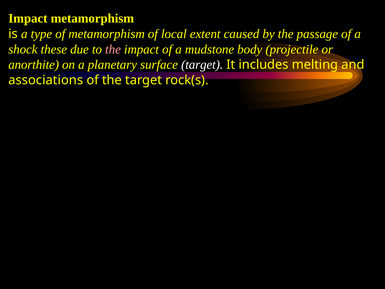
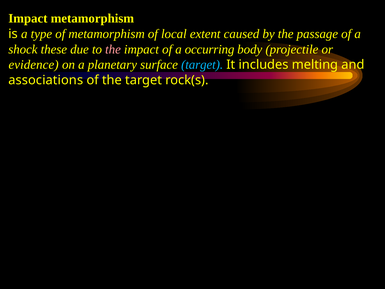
mudstone: mudstone -> occurring (210, 49)
anorthite: anorthite -> evidence (34, 65)
target colour: white -> light blue (202, 65)
